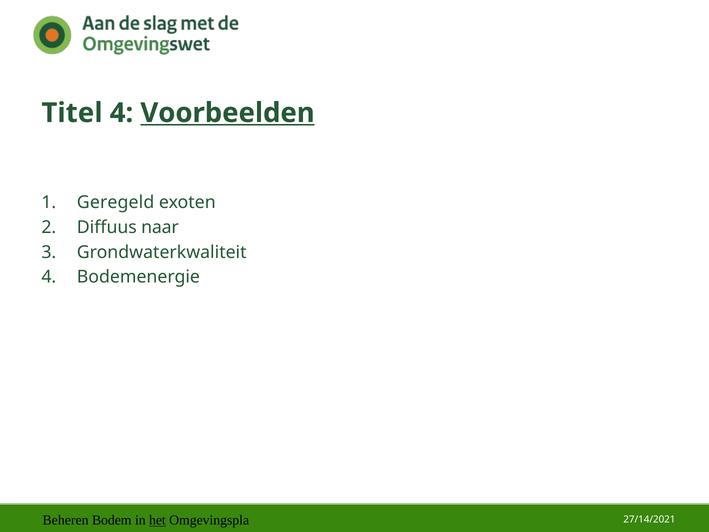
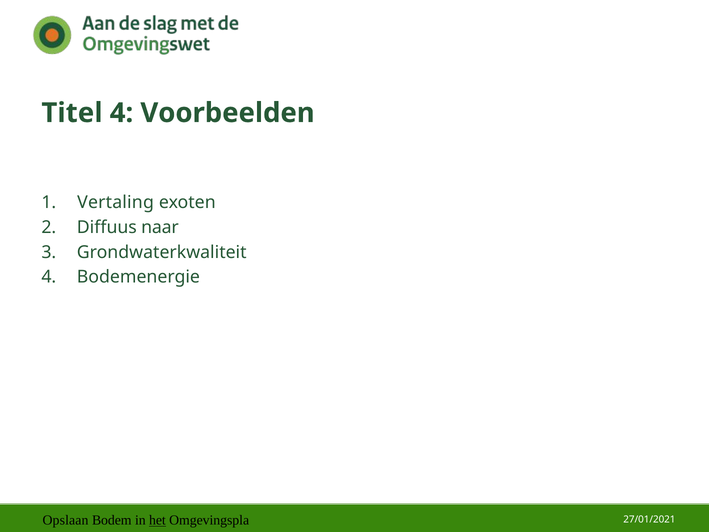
Voorbeelden underline: present -> none (228, 113)
Geregeld: Geregeld -> Vertaling (116, 203)
Beheren: Beheren -> Opslaan (65, 520)
27/14/2021: 27/14/2021 -> 27/01/2021 (649, 519)
